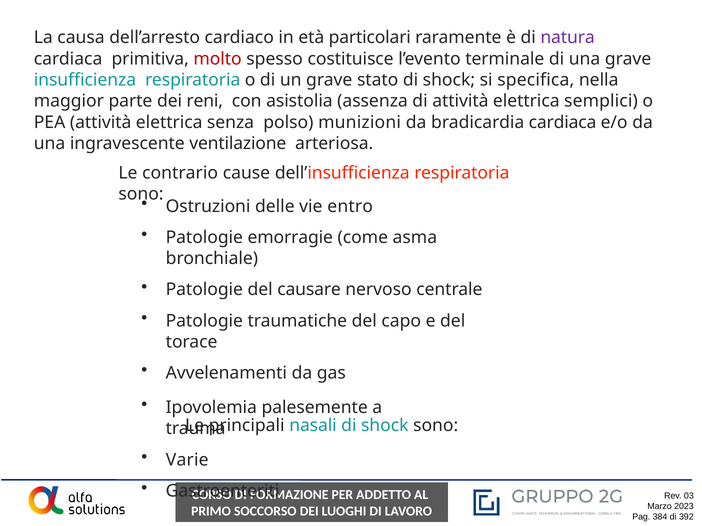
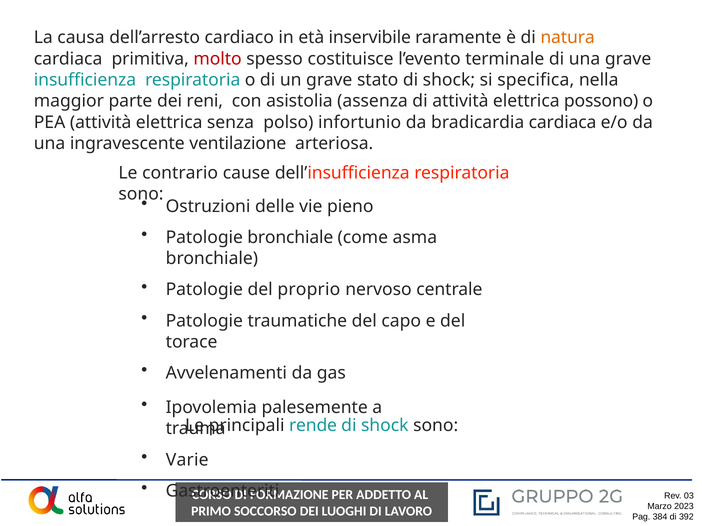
particolari: particolari -> inservibile (370, 38)
natura colour: purple -> orange (568, 38)
semplici: semplici -> possono (601, 101)
munizioni: munizioni -> infortunio (360, 123)
entro: entro -> pieno (350, 206)
Patologie emorragie: emorragie -> bronchiale (290, 238)
causare: causare -> proprio (309, 290)
nasali: nasali -> rende (313, 426)
